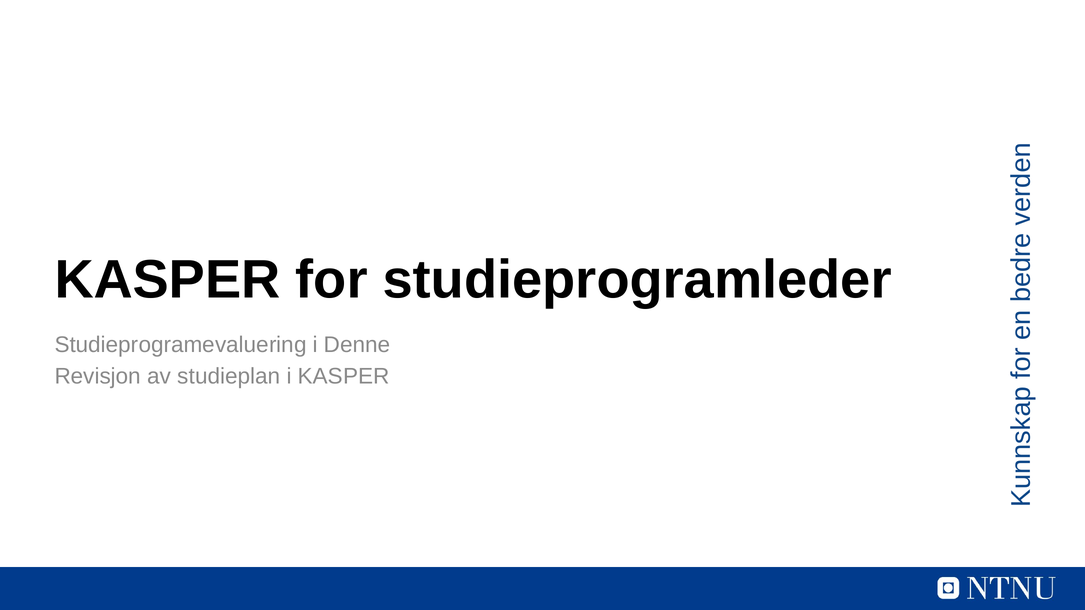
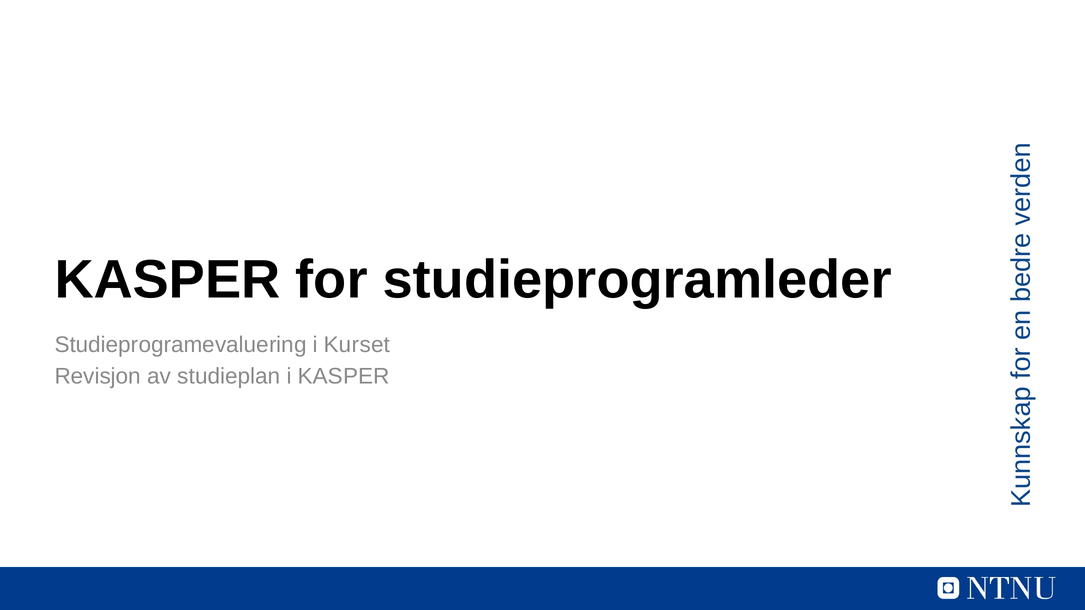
Denne: Denne -> Kurset (357, 345)
